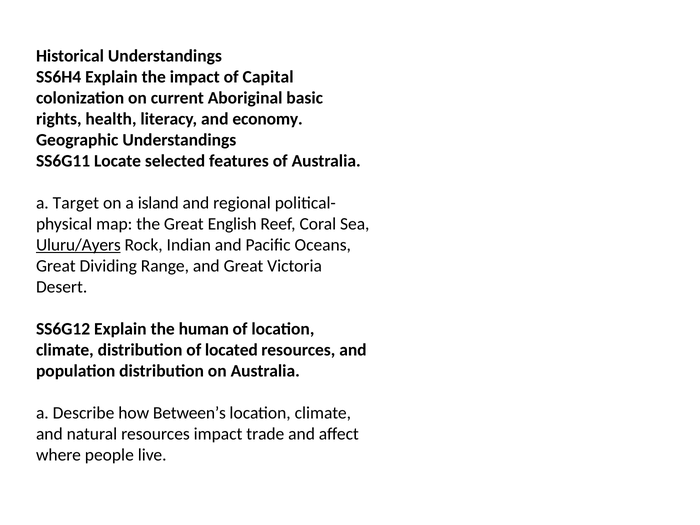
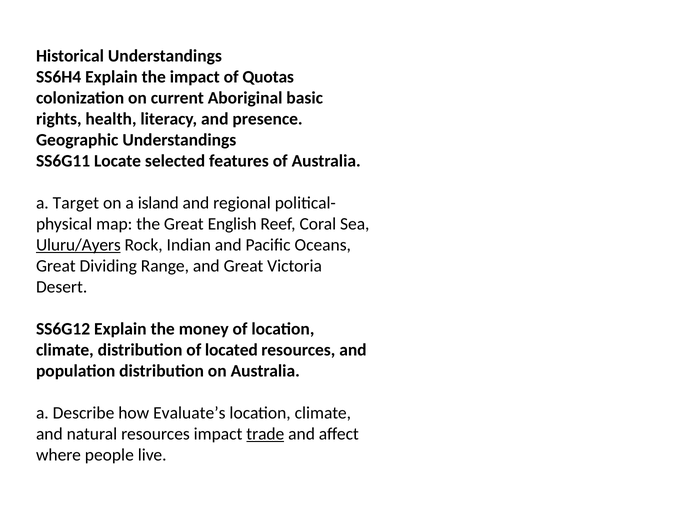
Capital: Capital -> Quotas (268, 77)
economy: economy -> presence (268, 119)
human: human -> money (204, 329)
Between’s: Between’s -> Evaluate’s (189, 413)
trade underline: none -> present (265, 434)
